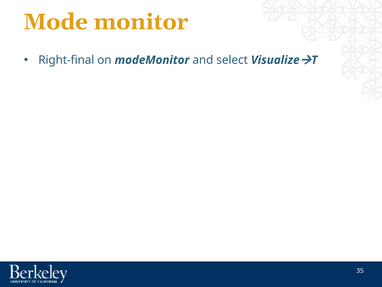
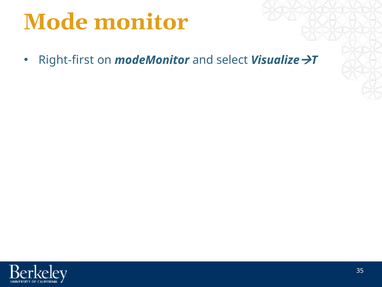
Right-final: Right-final -> Right-first (66, 60)
